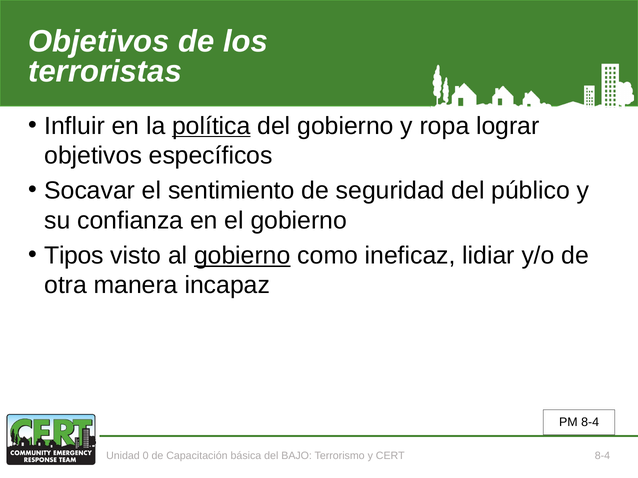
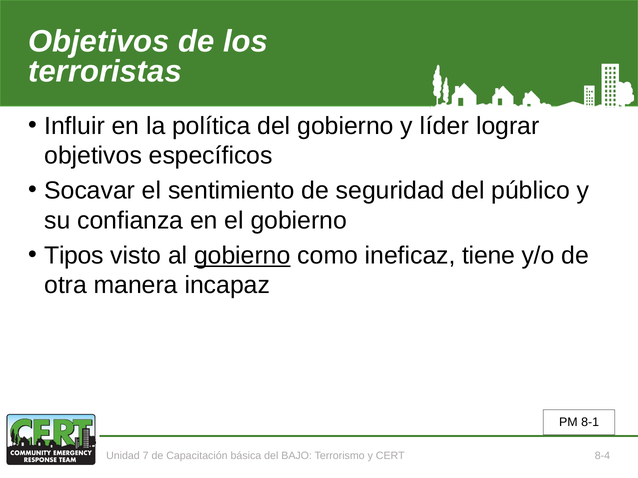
política underline: present -> none (211, 126)
ropa: ropa -> líder (444, 126)
lidiar: lidiar -> tiene (489, 256)
PM 8-4: 8-4 -> 8-1 (590, 423)
0: 0 -> 7 (146, 456)
